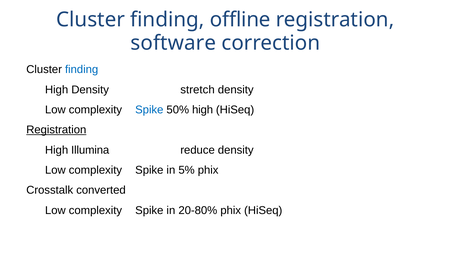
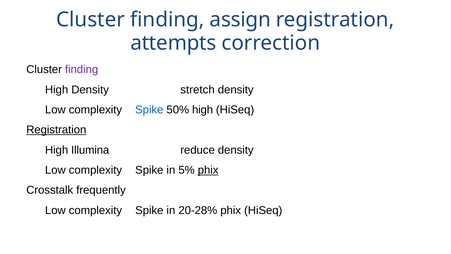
offline: offline -> assign (240, 20)
software: software -> attempts (173, 43)
finding colour: blue -> purple (82, 69)
phix underline: none -> present (208, 170)
converted: converted -> frequently (101, 190)
20-80%: 20-80% -> 20-28% (198, 210)
